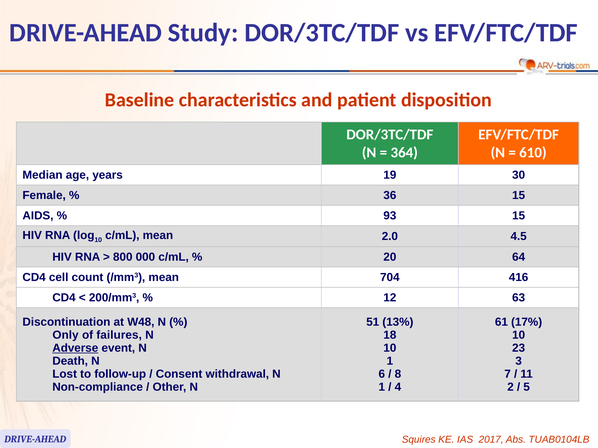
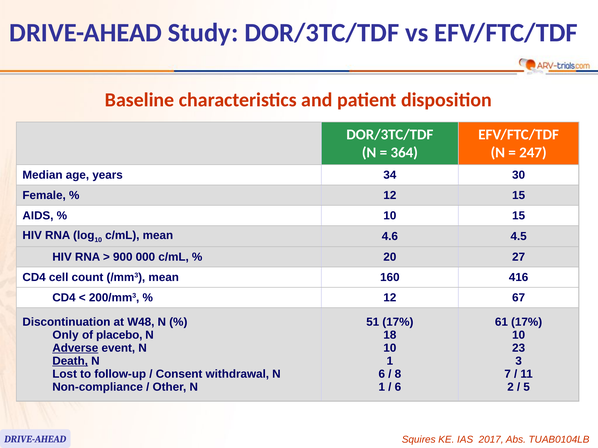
610: 610 -> 247 (533, 153)
19: 19 -> 34 (390, 175)
36: 36 -> 12 (390, 196)
93: 93 -> 10 (390, 216)
2.0: 2.0 -> 4.6 (390, 237)
800: 800 -> 900 (123, 257)
64: 64 -> 27 (519, 257)
704: 704 -> 160 (390, 278)
63: 63 -> 67 (519, 298)
51 13%: 13% -> 17% (398, 322)
failures: failures -> placebo (119, 335)
Death underline: none -> present (70, 361)
4: 4 -> 6 (398, 388)
